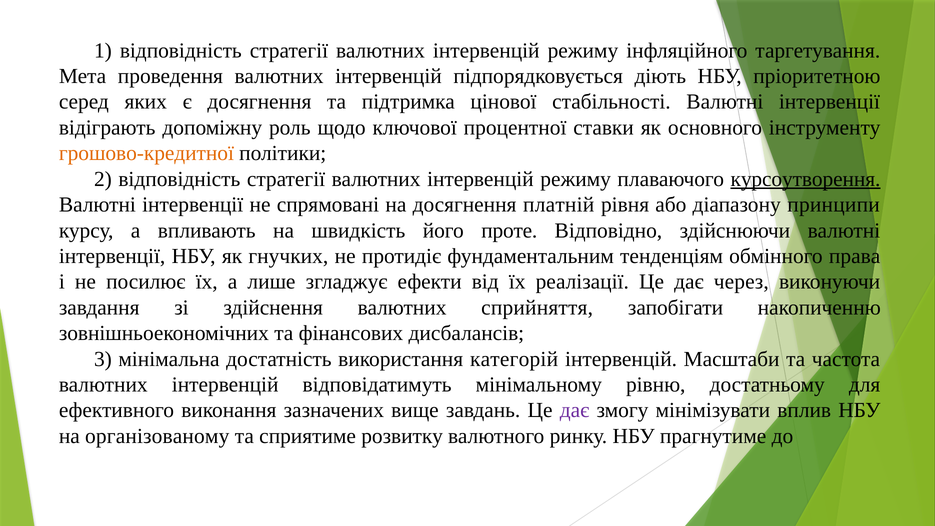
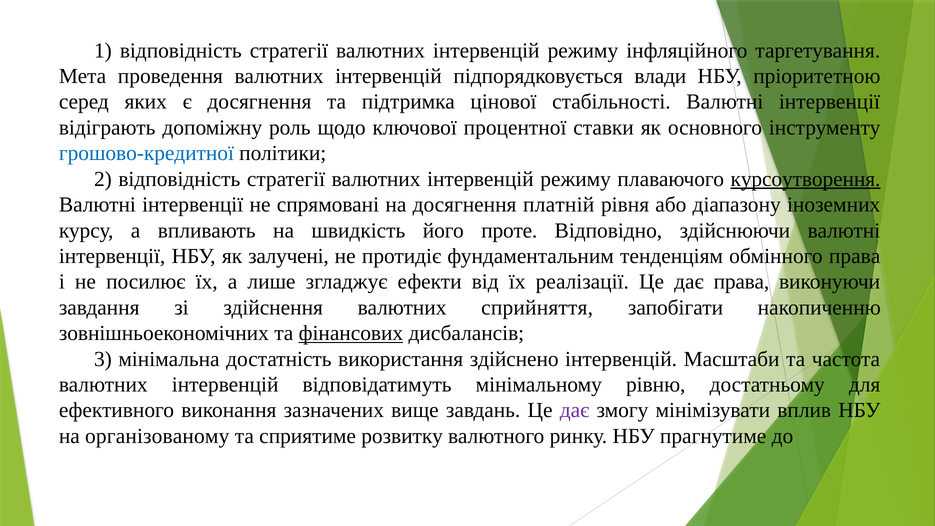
діють: діють -> влади (660, 76)
грошово-кредитної colour: orange -> blue (146, 153)
принципи: принципи -> іноземних (834, 205)
гнучких: гнучких -> залучені (288, 256)
дає через: через -> права (741, 282)
фінансових underline: none -> present (351, 333)
категорій: категорій -> здійснено (514, 359)
